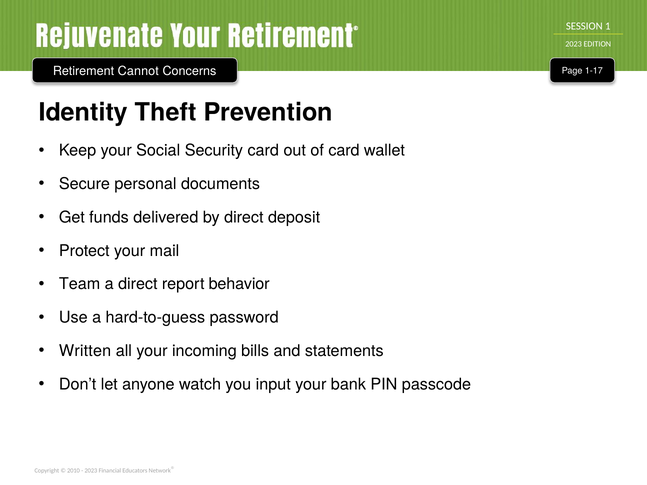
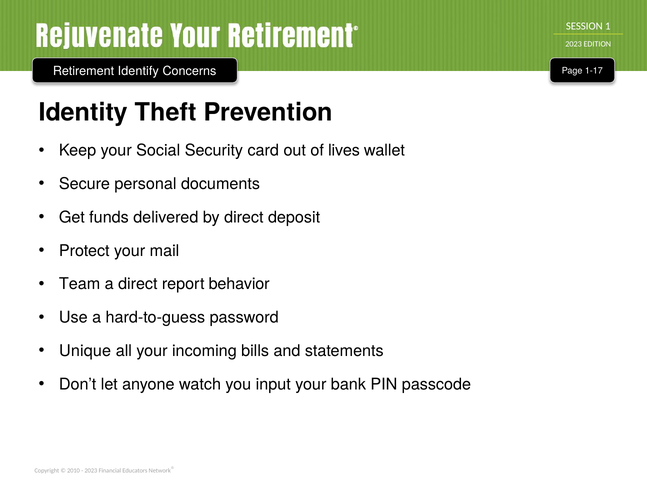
Cannot: Cannot -> Identify (138, 71)
of card: card -> lives (344, 151)
Written: Written -> Unique (85, 351)
